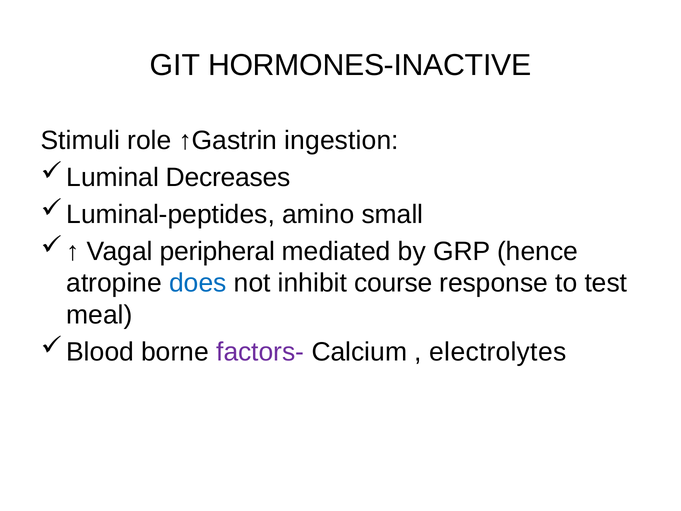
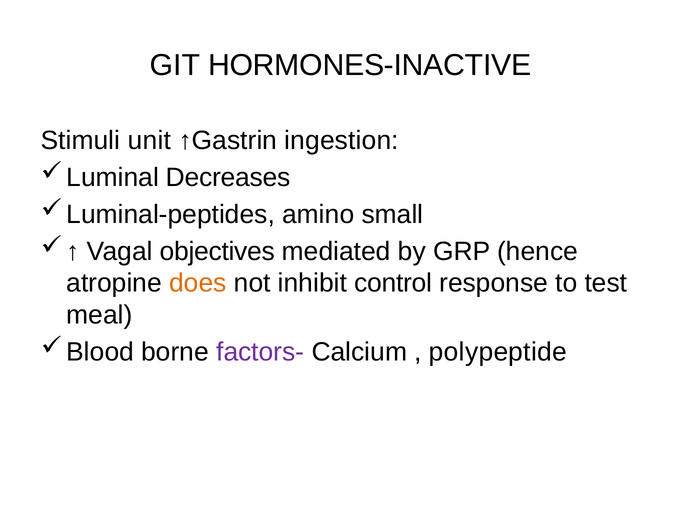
role: role -> unit (149, 140)
peripheral: peripheral -> objectives (217, 251)
does colour: blue -> orange (198, 283)
course: course -> control (393, 283)
electrolytes: electrolytes -> polypeptide (498, 352)
